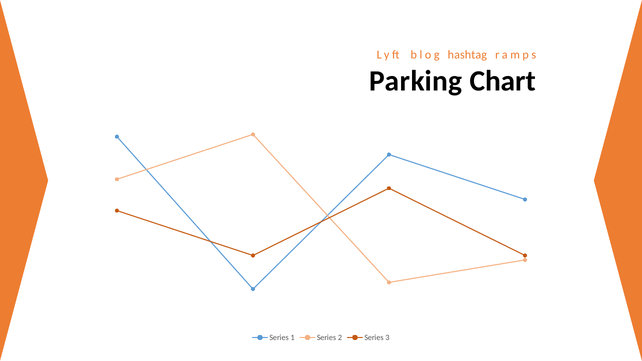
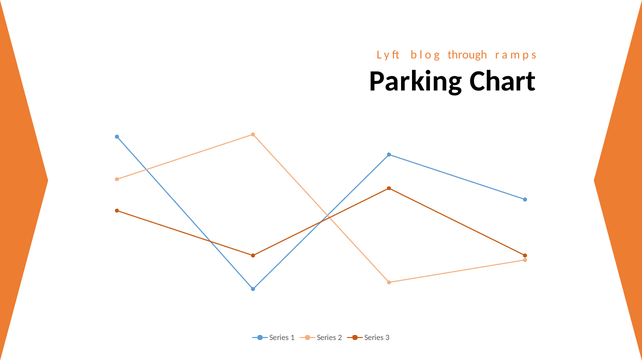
hashtag: hashtag -> through (467, 55)
